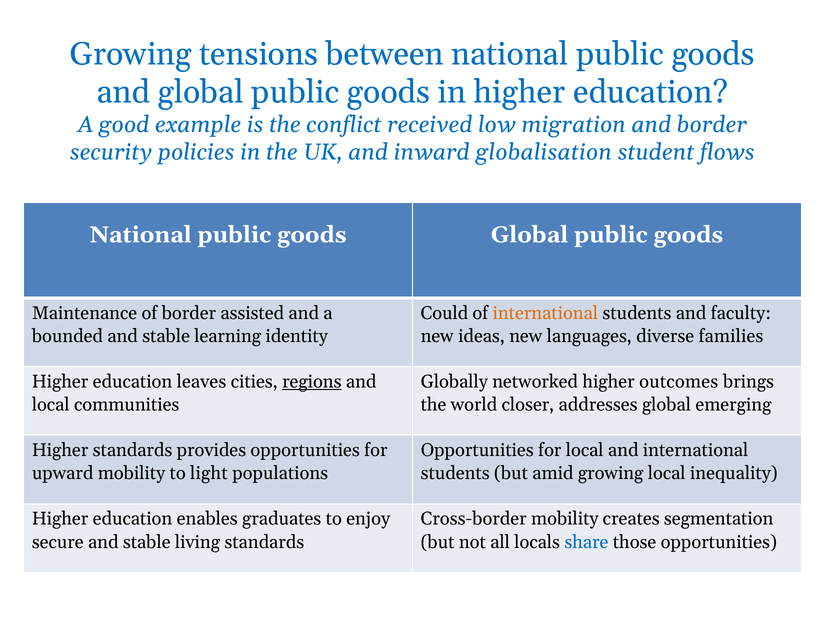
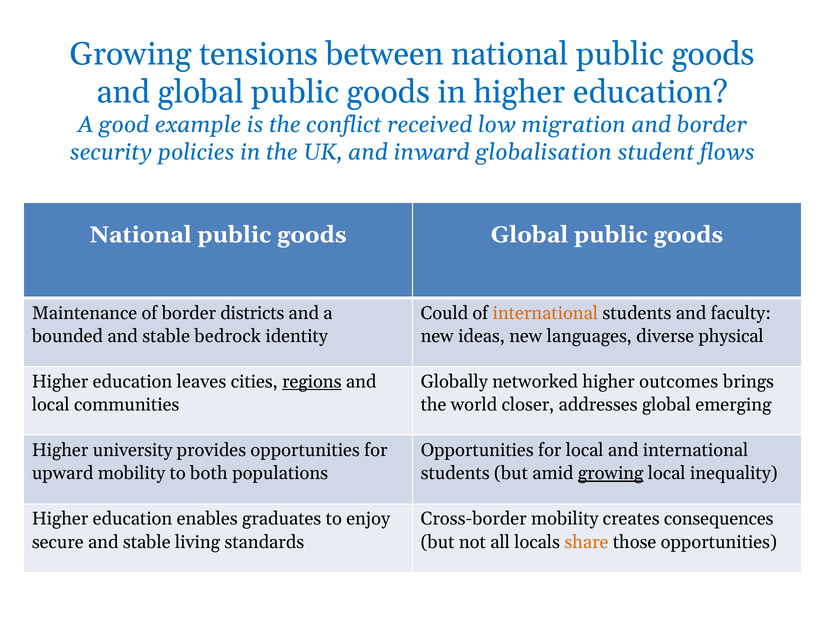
assisted: assisted -> districts (252, 313)
learning: learning -> bedrock (228, 336)
families: families -> physical (731, 336)
Higher standards: standards -> university (133, 450)
light: light -> both (209, 473)
growing underline: none -> present (611, 473)
segmentation: segmentation -> consequences (719, 519)
share colour: blue -> orange (586, 542)
